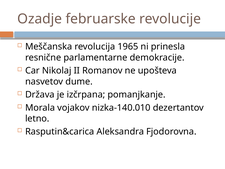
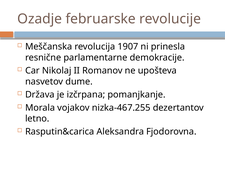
1965: 1965 -> 1907 (128, 47)
nizka-140.010: nizka-140.010 -> nizka-467.255 (121, 108)
